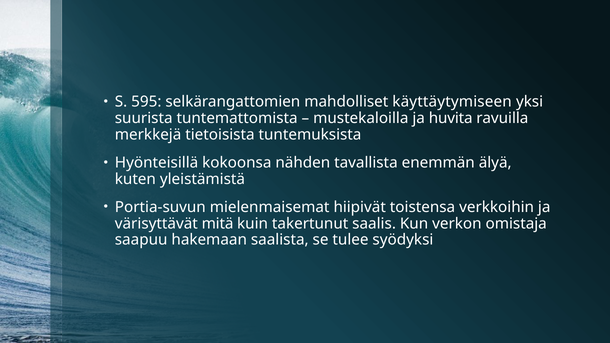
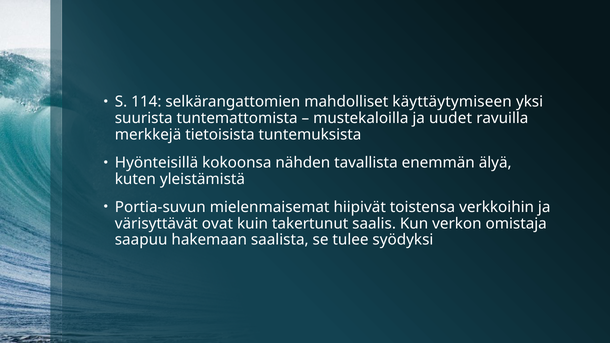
595: 595 -> 114 (146, 102)
huvita: huvita -> uudet (451, 118)
mitä: mitä -> ovat (217, 224)
